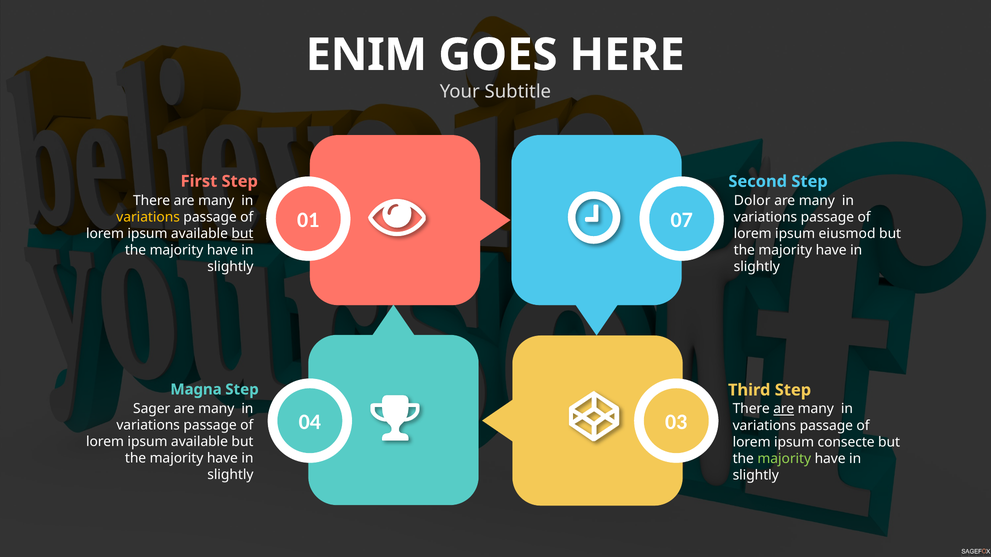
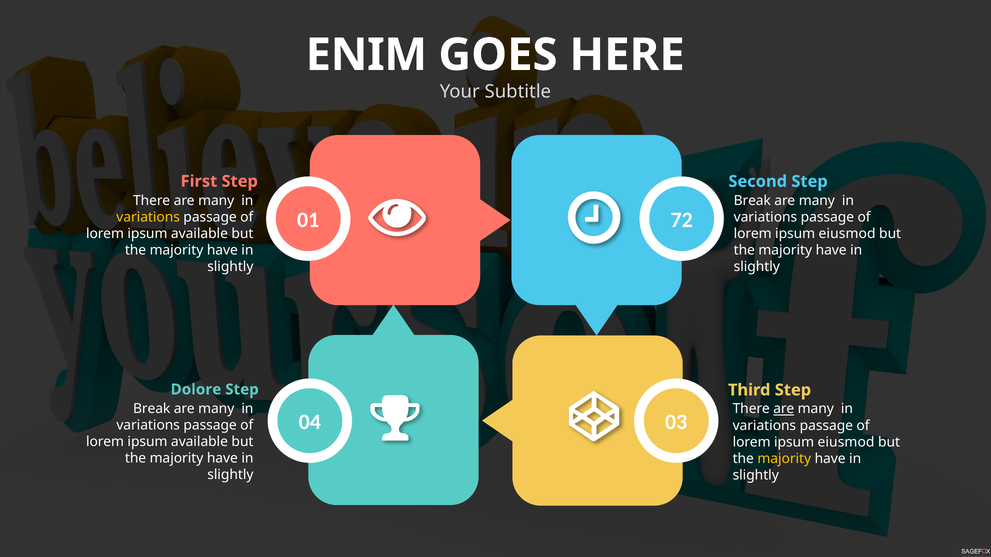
Dolor: Dolor -> Break (752, 201)
07: 07 -> 72 (682, 220)
but underline: present -> none (242, 234)
Magna: Magna -> Dolore (196, 390)
Sager: Sager -> Break (152, 409)
consecte: consecte -> eiusmod (846, 442)
majority colour: light green -> yellow (784, 459)
